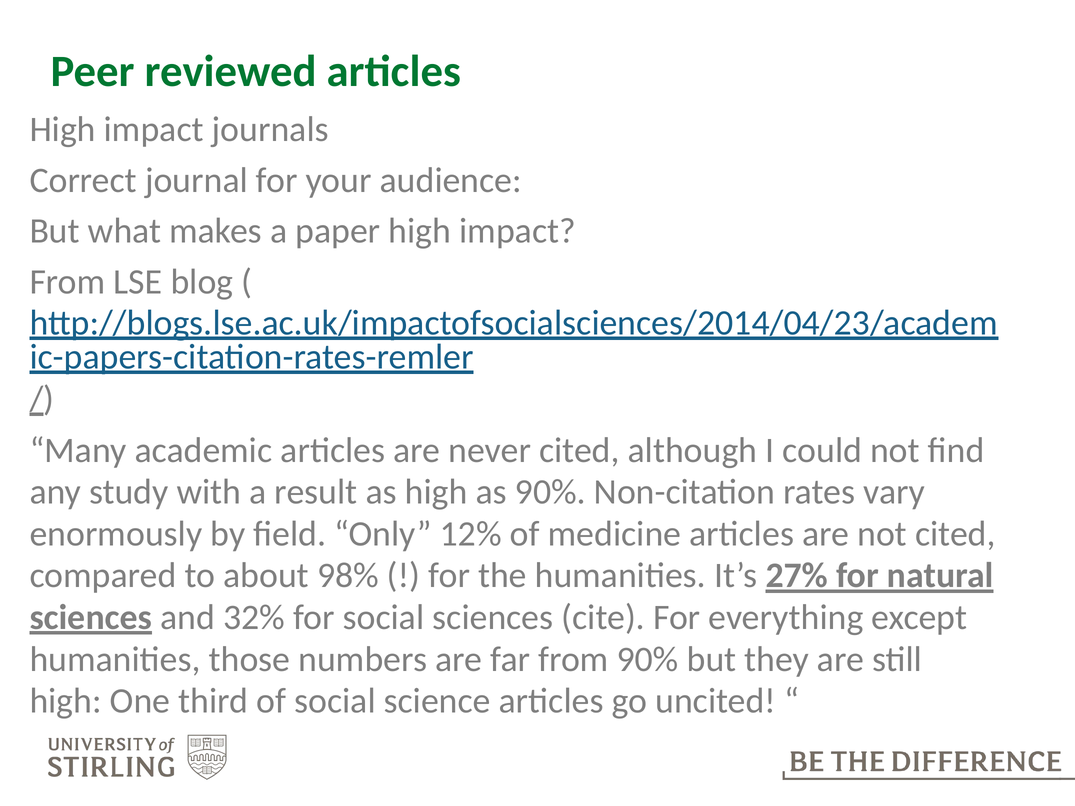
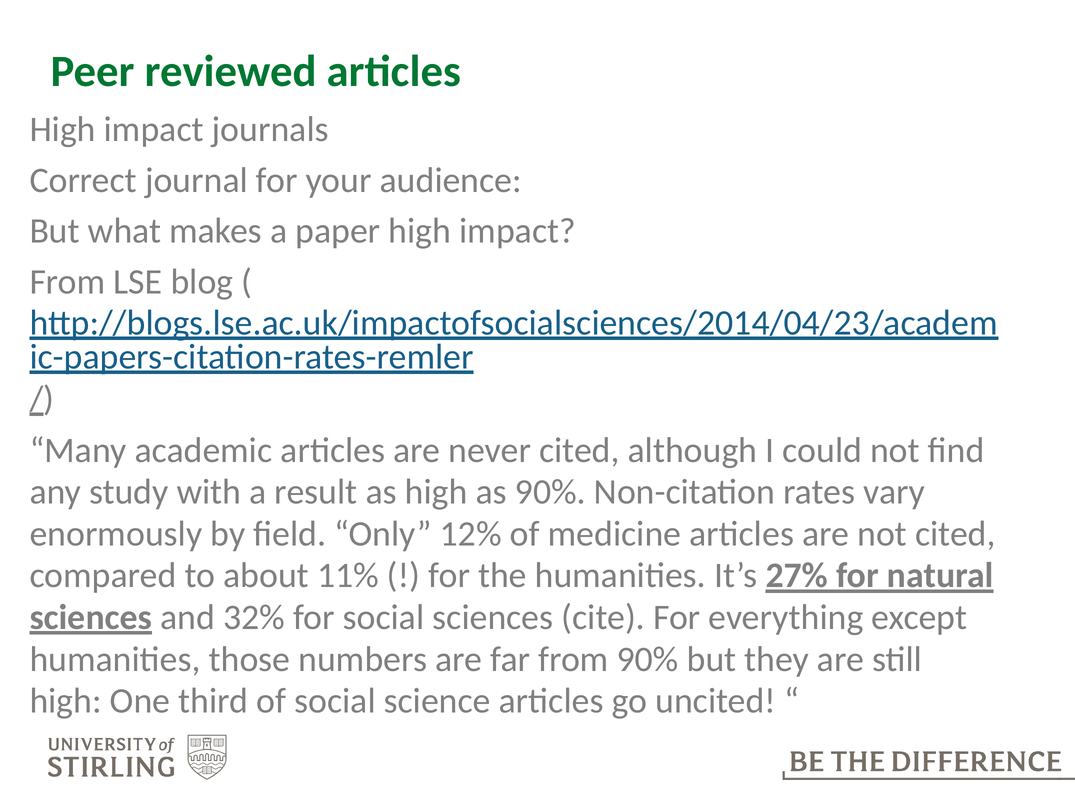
98%: 98% -> 11% (348, 576)
